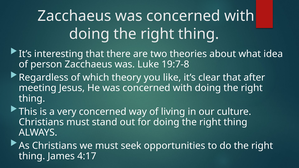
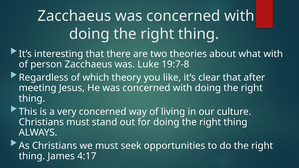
what idea: idea -> with (273, 54)
